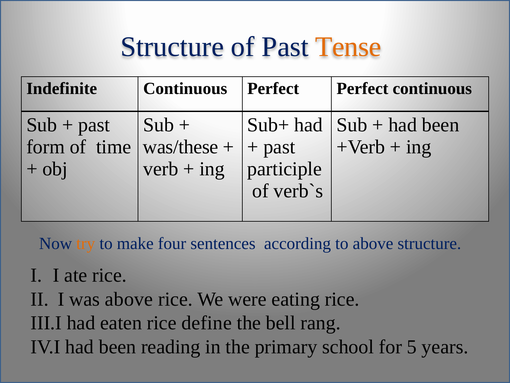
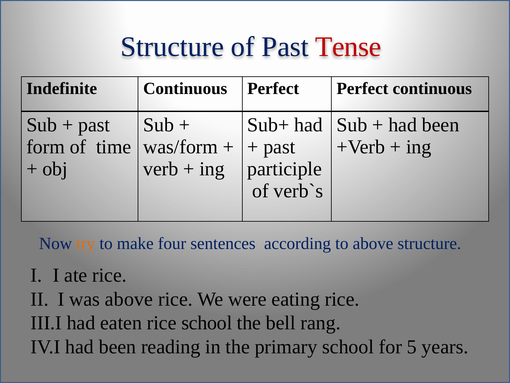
Tense colour: orange -> red (348, 47)
was/these: was/these -> was/form (181, 147)
rice define: define -> school (207, 323)
